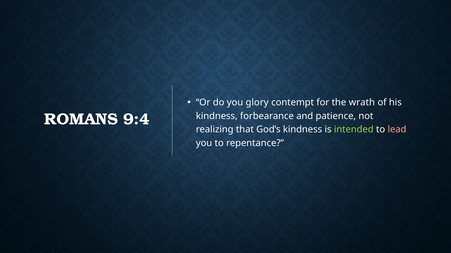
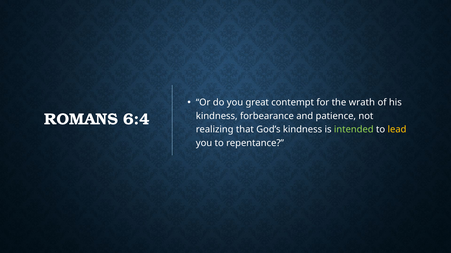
glory: glory -> great (257, 103)
9:4: 9:4 -> 6:4 (137, 120)
lead colour: pink -> yellow (397, 130)
